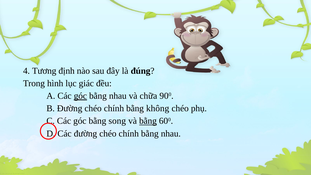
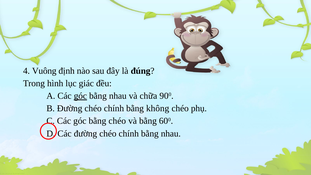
Tương: Tương -> Vuông (44, 71)
bằng song: song -> chéo (117, 121)
bằng underline: present -> none (148, 121)
